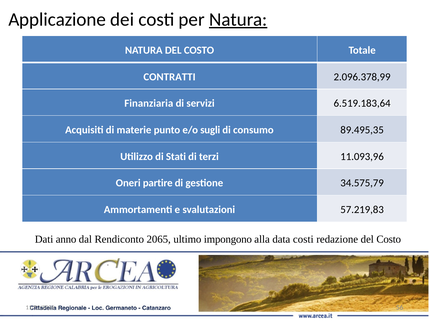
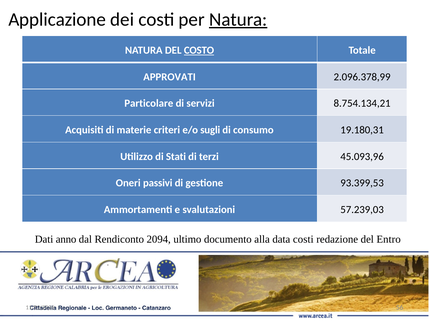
COSTO underline: none -> present (199, 50)
CONTRATTI: CONTRATTI -> APPROVATI (170, 77)
Finanziaria: Finanziaria -> Particolare (149, 103)
6.519.183,64: 6.519.183,64 -> 8.754.134,21 (362, 103)
punto: punto -> criteri (167, 130)
89.495,35: 89.495,35 -> 19.180,31 (362, 130)
11.093,96: 11.093,96 -> 45.093,96 (362, 156)
partire: partire -> passivi (158, 183)
34.575,79: 34.575,79 -> 93.399,53 (362, 183)
57.219,83: 57.219,83 -> 57.239,03 (362, 209)
2065: 2065 -> 2094 (159, 239)
impongono: impongono -> documento (228, 239)
redazione del Costo: Costo -> Entro (389, 239)
